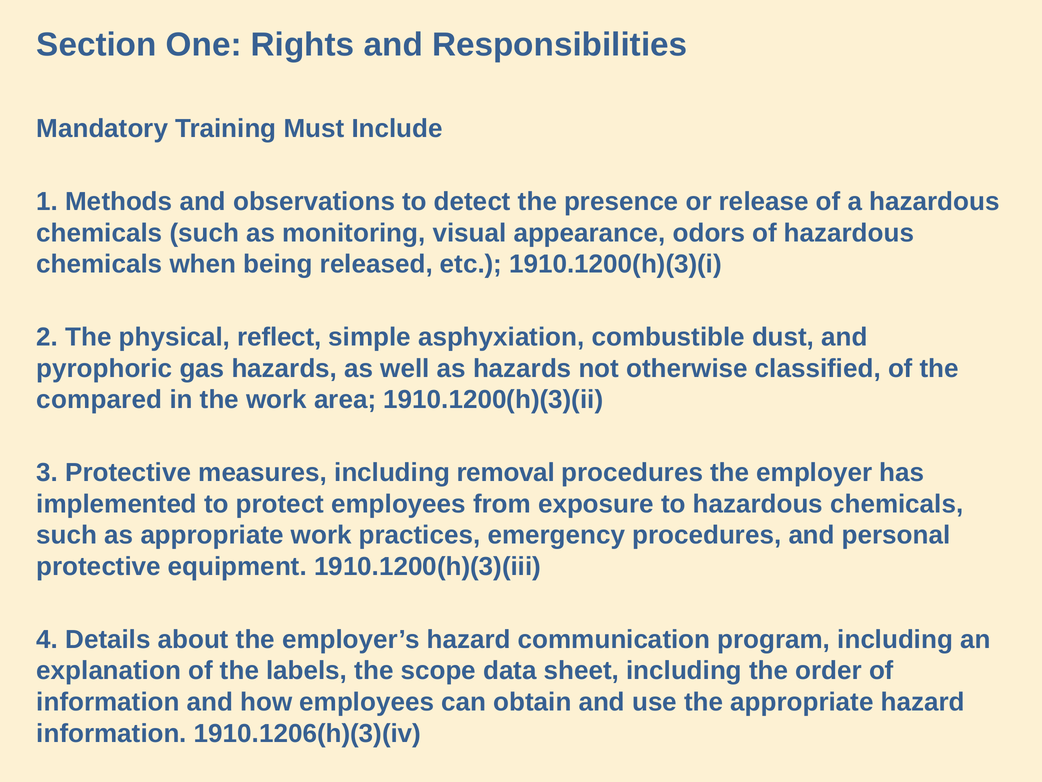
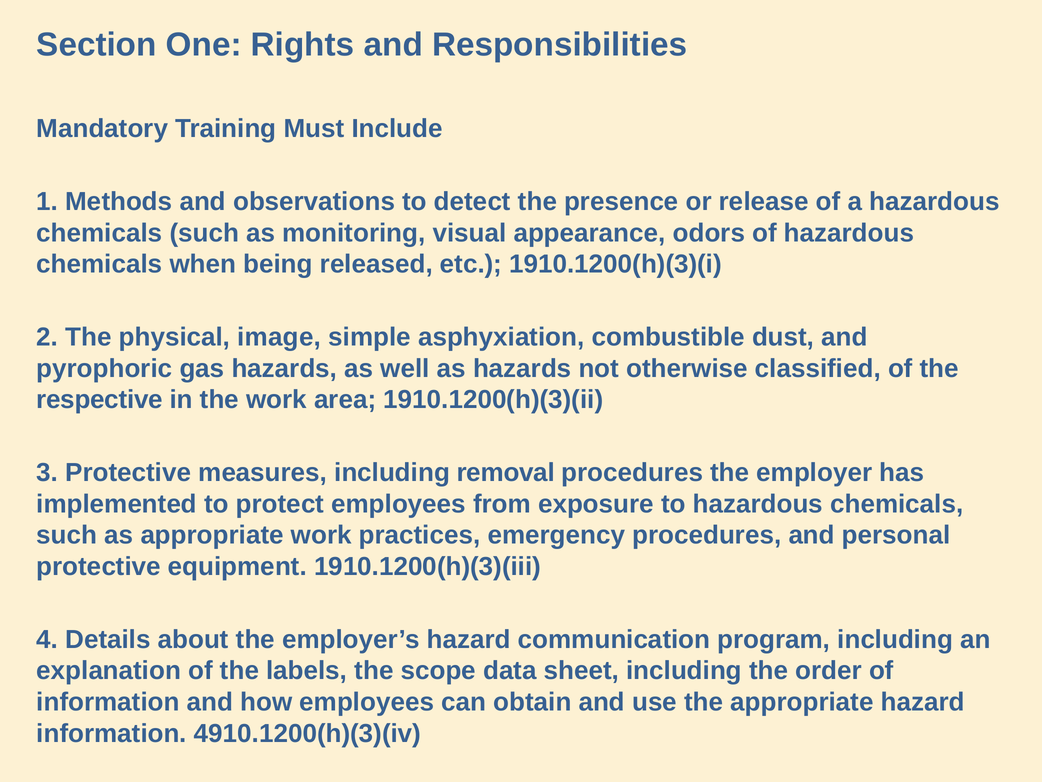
reflect: reflect -> image (279, 337)
compared: compared -> respective (100, 400)
1910.1206(h)(3)(iv: 1910.1206(h)(3)(iv -> 4910.1200(h)(3)(iv (308, 733)
